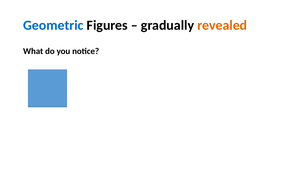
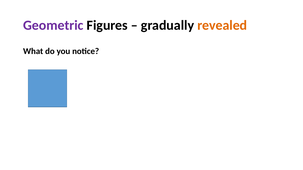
Geometric colour: blue -> purple (53, 25)
